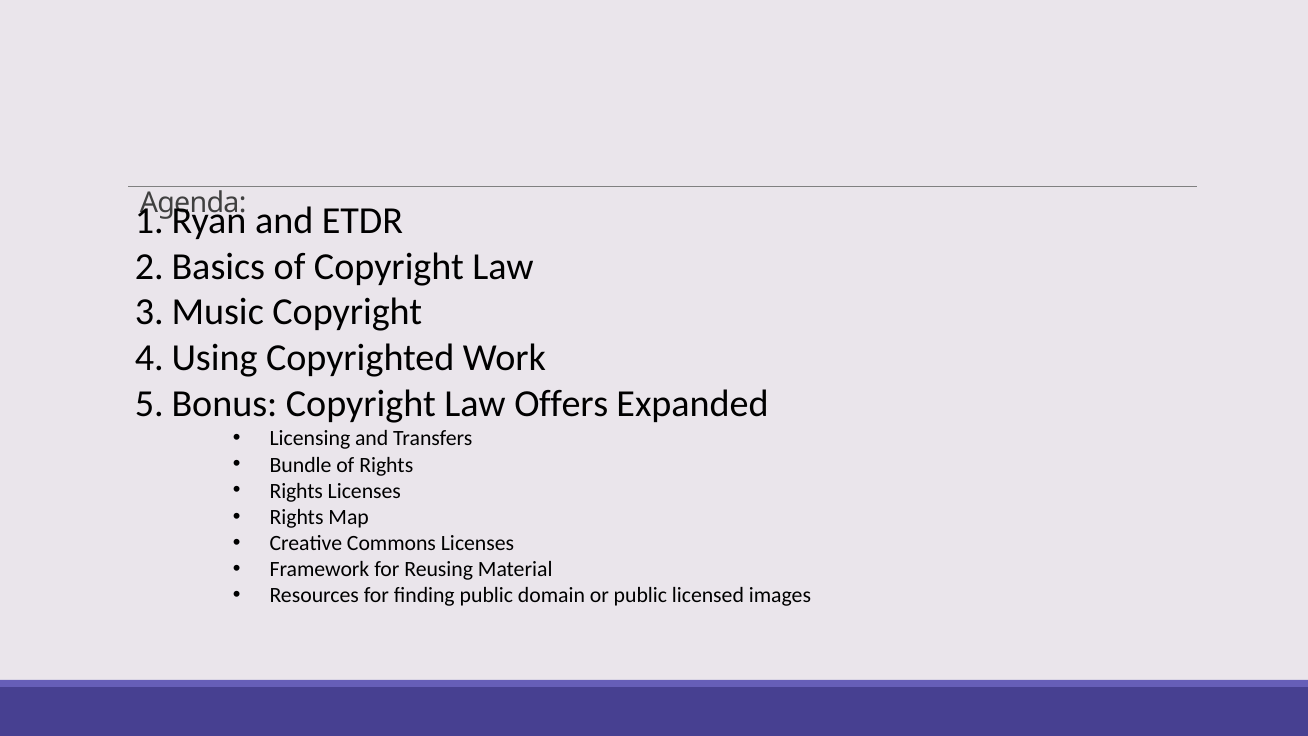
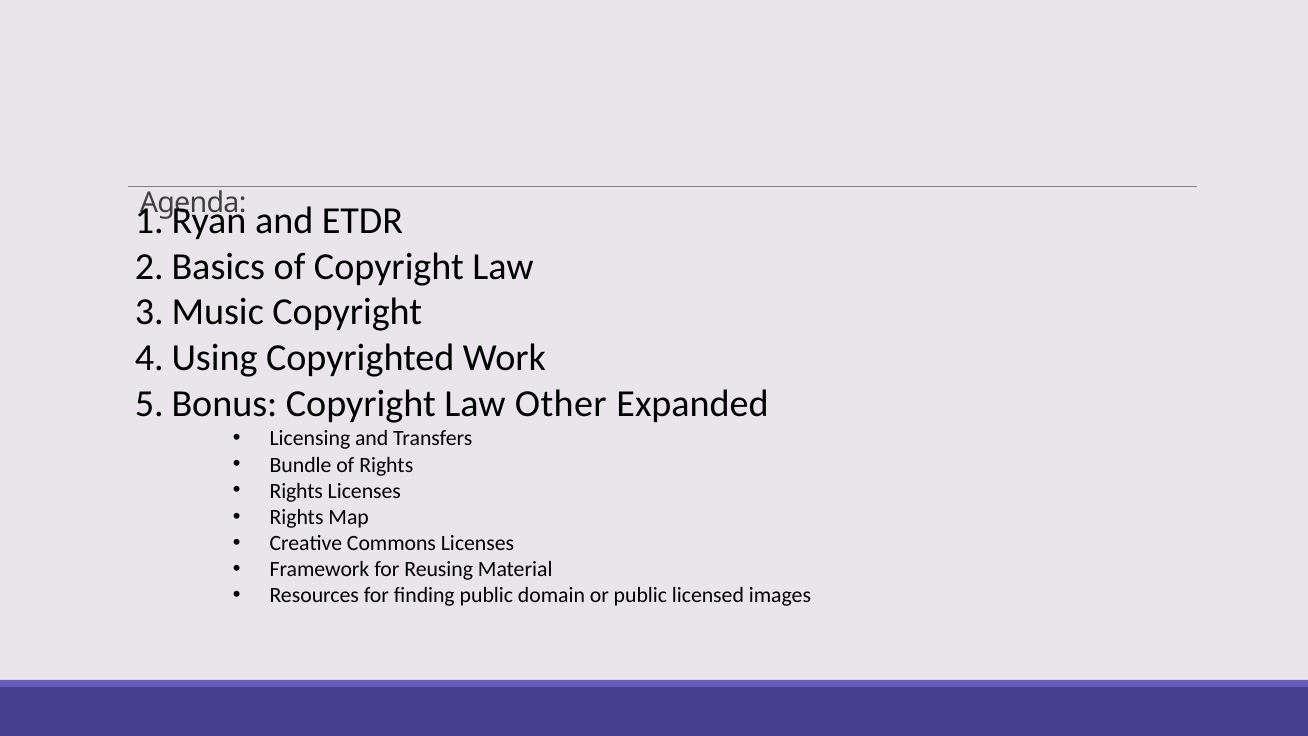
Offers: Offers -> Other (561, 404)
